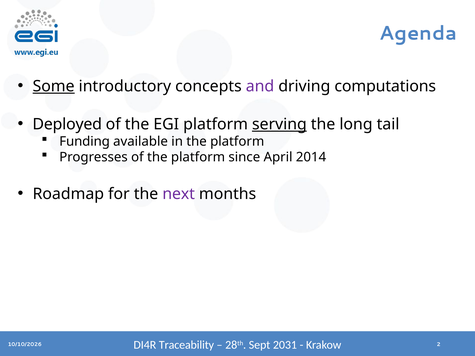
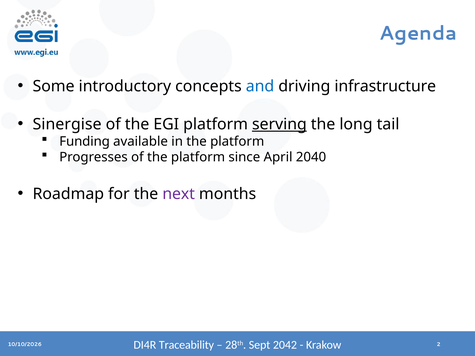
Some underline: present -> none (54, 86)
and colour: purple -> blue (260, 86)
computations: computations -> infrastructure (385, 86)
Deployed: Deployed -> Sinergise (67, 124)
2014: 2014 -> 2040 (311, 157)
2031: 2031 -> 2042 (285, 345)
